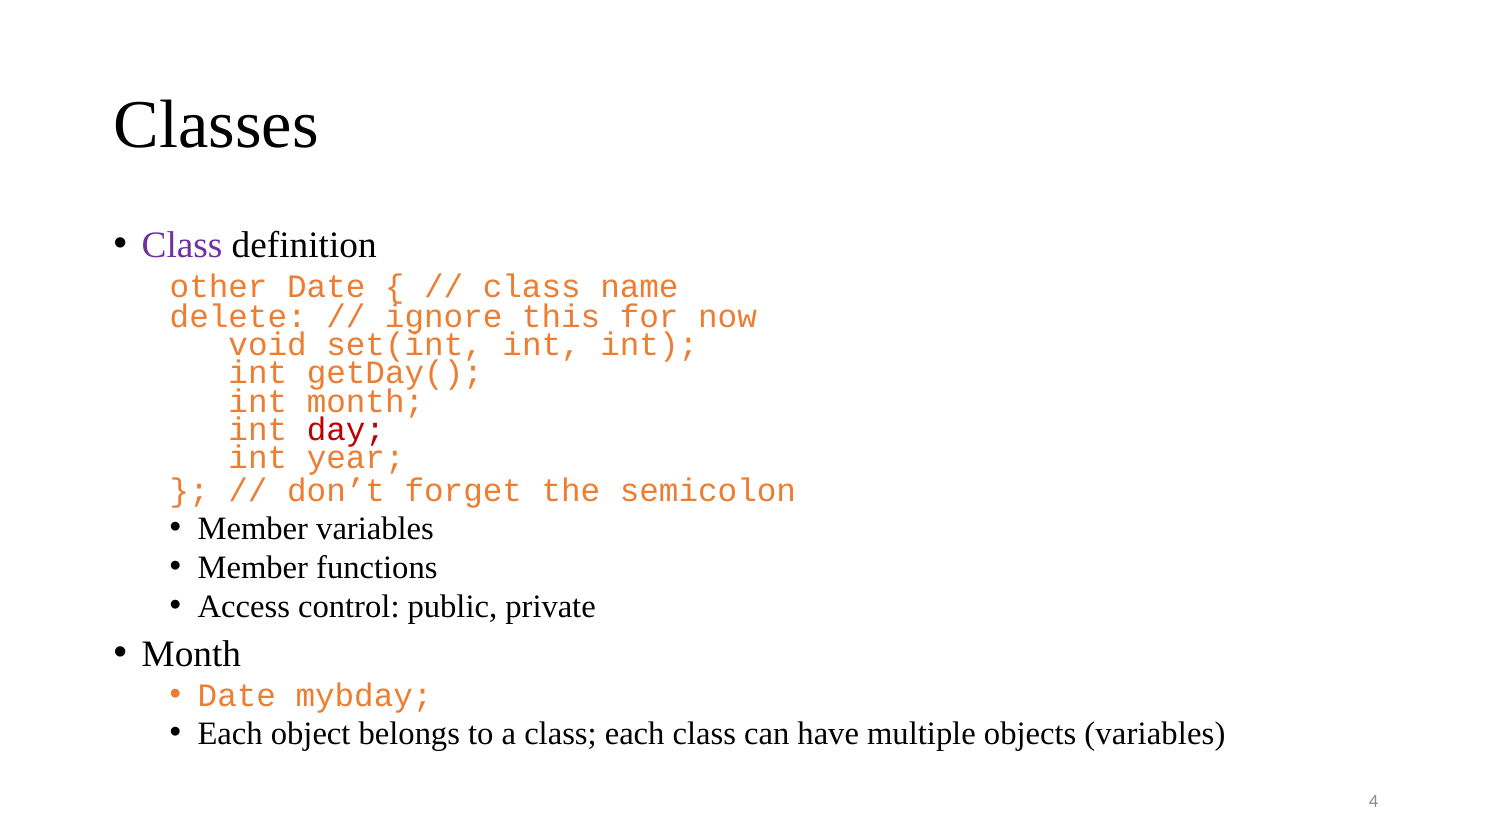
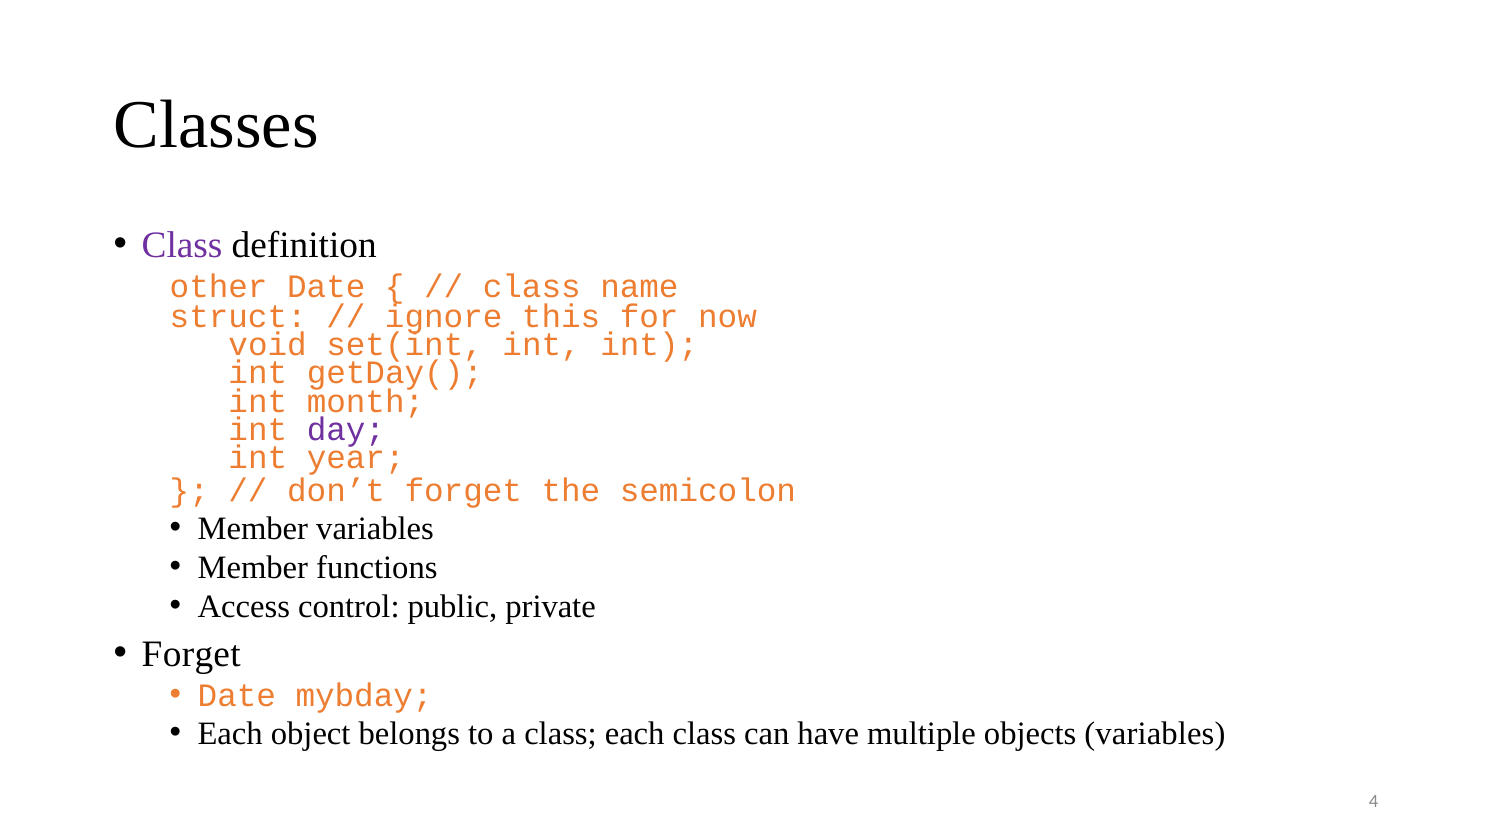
delete: delete -> struct (238, 317)
day colour: red -> purple (346, 429)
Month: Month -> Forget (191, 654)
